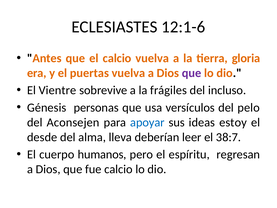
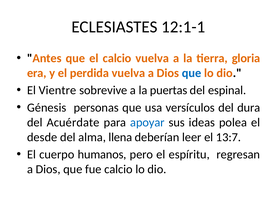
12:1-6: 12:1-6 -> 12:1-1 (183, 27)
puertas: puertas -> perdida (89, 73)
que colour: purple -> blue (192, 73)
frágiles: frágiles -> puertas (169, 90)
incluso: incluso -> espinal (227, 90)
pelo: pelo -> dura (249, 107)
Aconsejen: Aconsejen -> Acuérdate (73, 122)
estoy: estoy -> polea (233, 122)
lleva: lleva -> llena (120, 137)
38:7: 38:7 -> 13:7 (229, 137)
